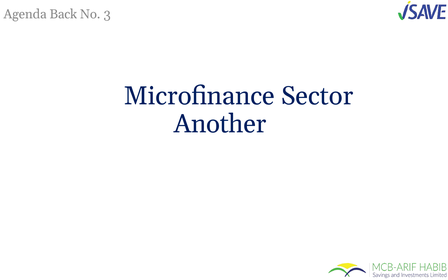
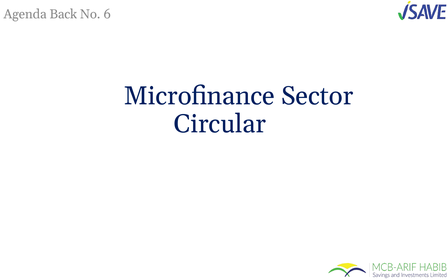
3: 3 -> 6 (107, 14)
Another: Another -> Circular (220, 124)
